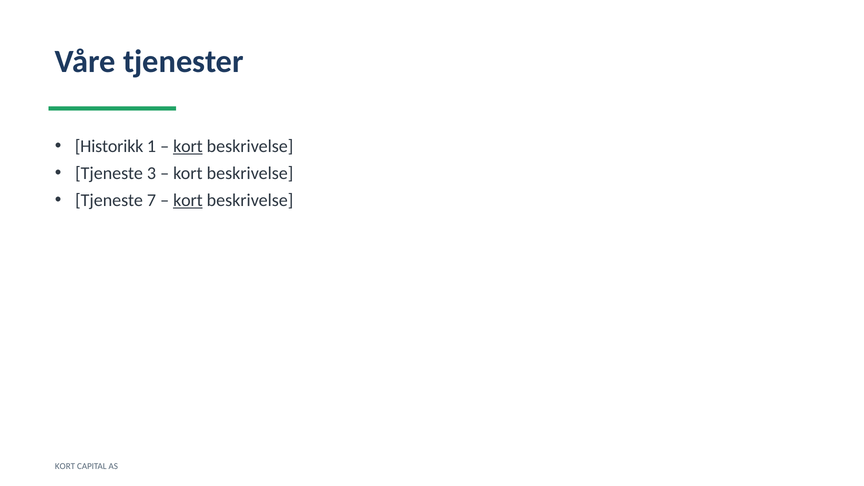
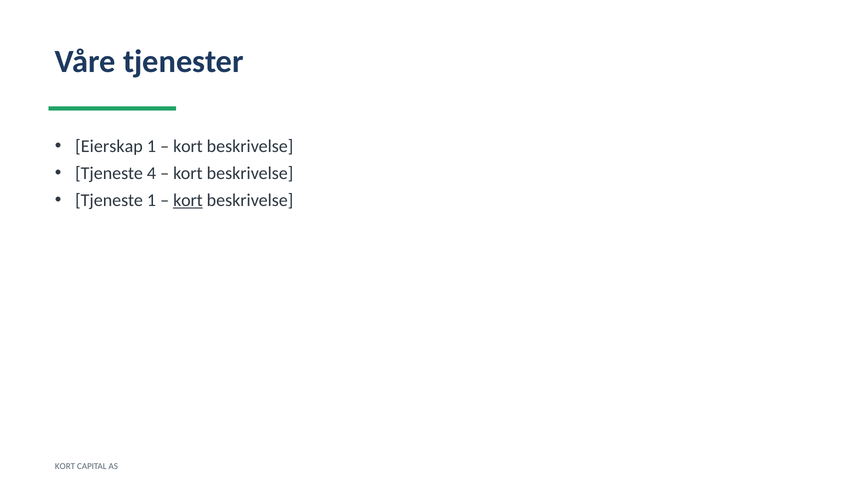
Historikk: Historikk -> Eierskap (109, 146)
kort underline: present -> none (188, 146)
3: 3 -> 4 (151, 173)
Tjeneste 7: 7 -> 1 (151, 200)
